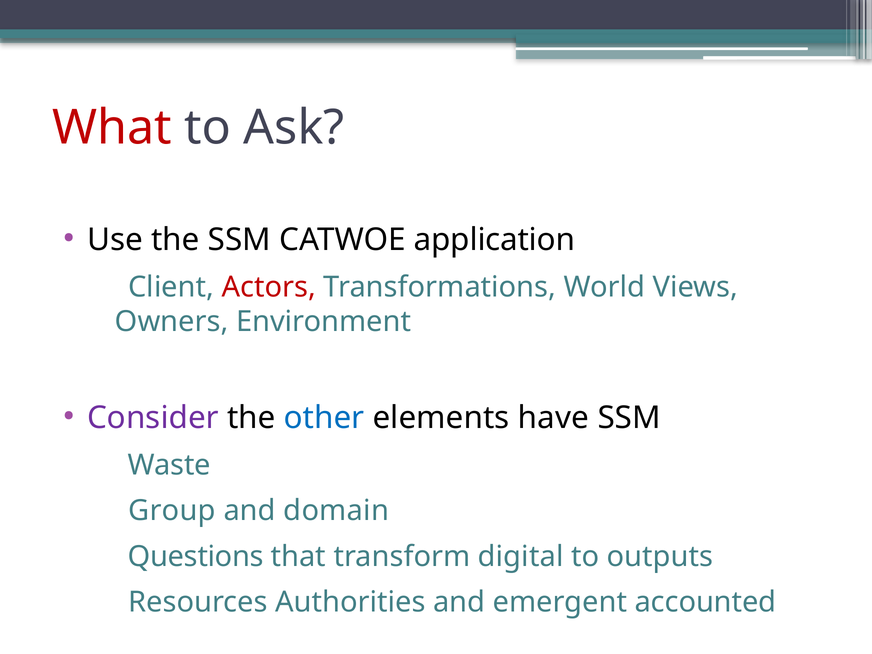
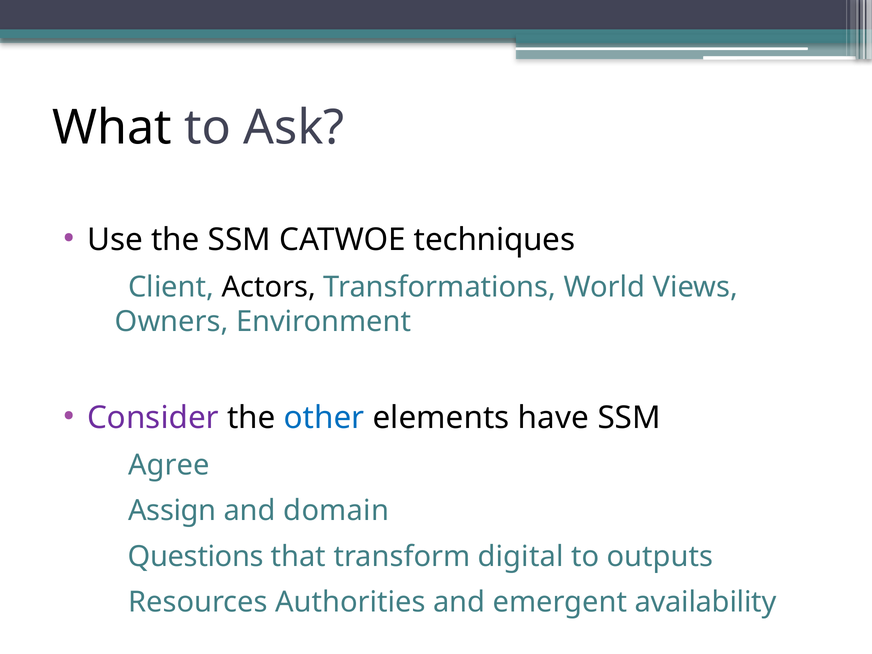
What colour: red -> black (112, 128)
application: application -> techniques (494, 240)
Actors colour: red -> black (269, 287)
Waste: Waste -> Agree (169, 465)
Group: Group -> Assign (172, 511)
accounted: accounted -> availability (706, 602)
